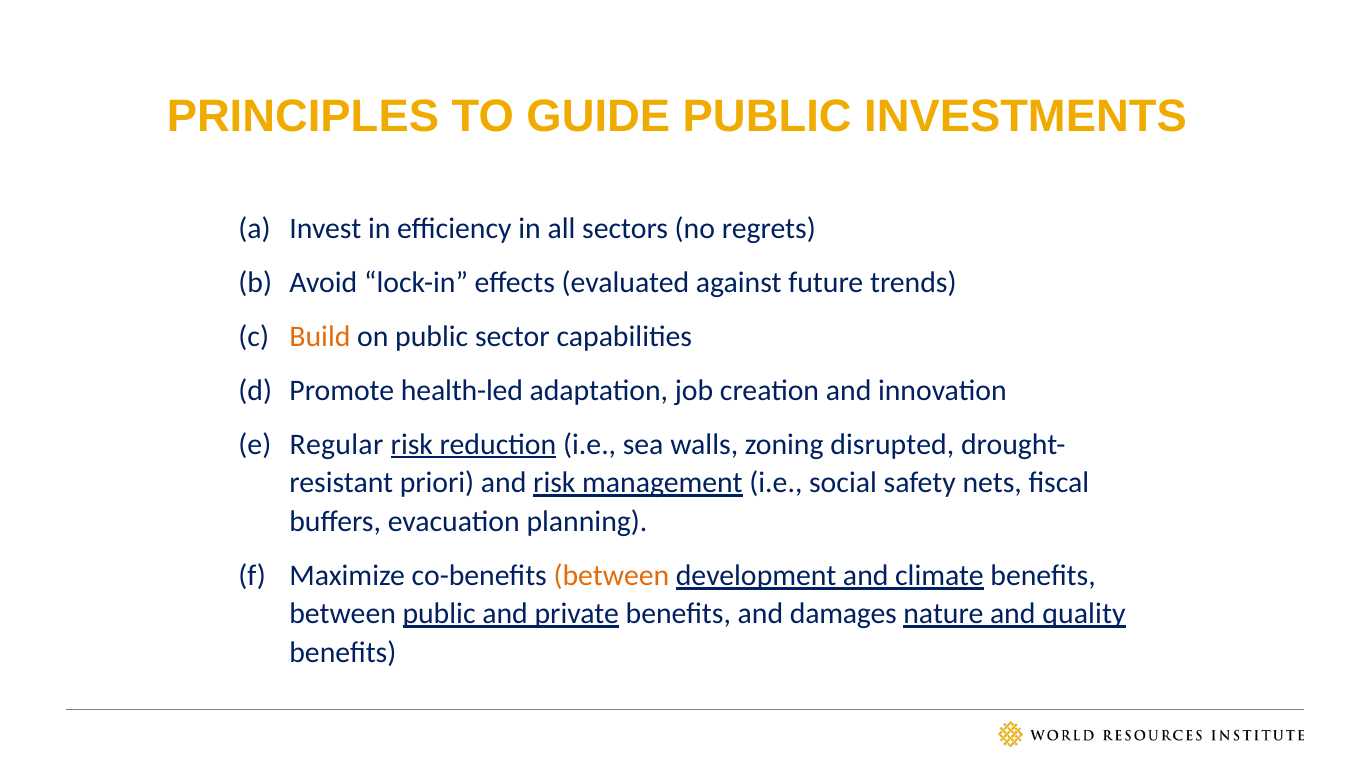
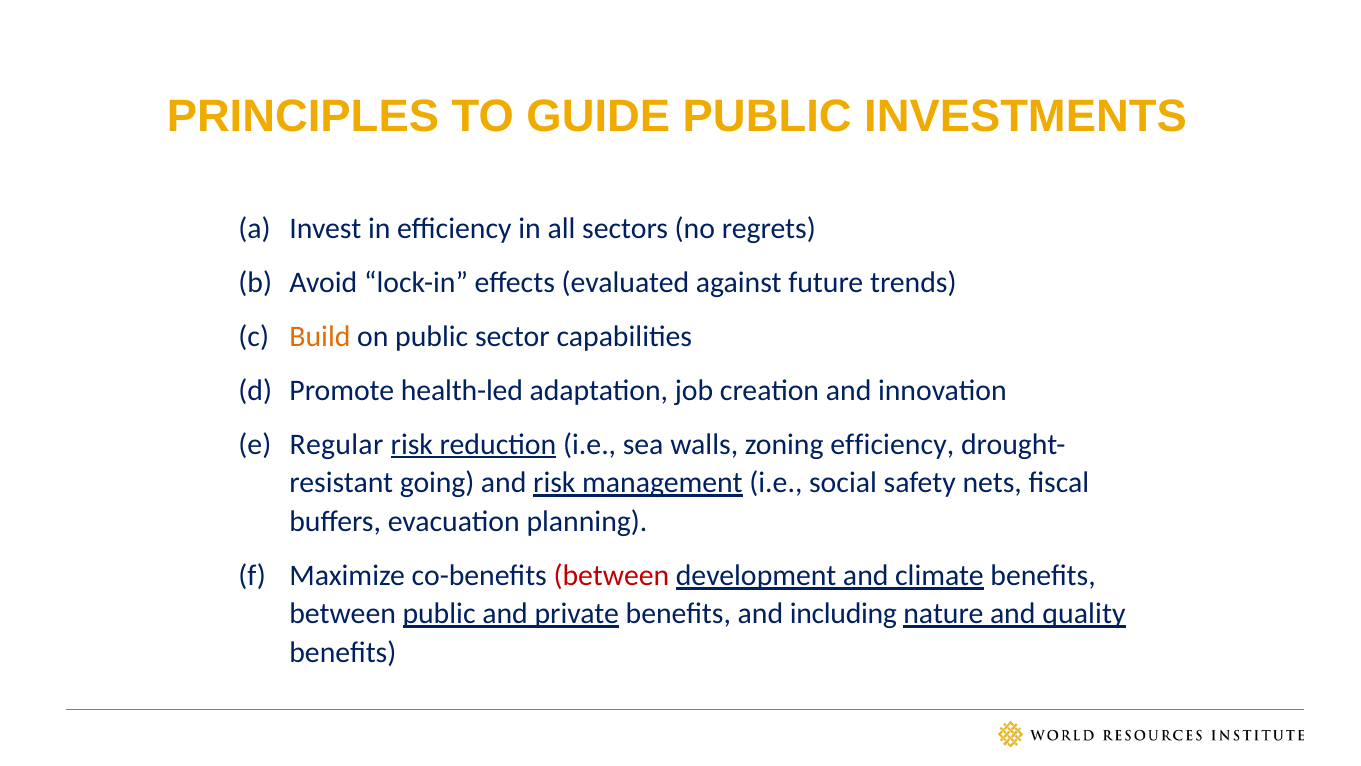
zoning disrupted: disrupted -> efficiency (892, 444)
priori: priori -> going (437, 483)
between colour: orange -> red (611, 575)
damages: damages -> including (843, 614)
